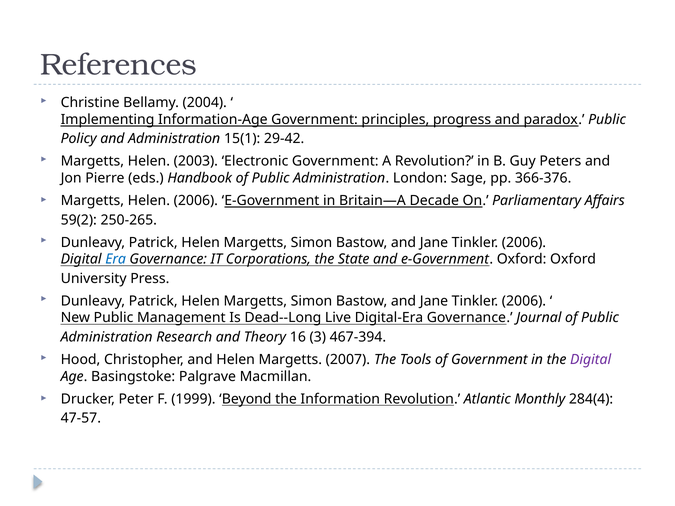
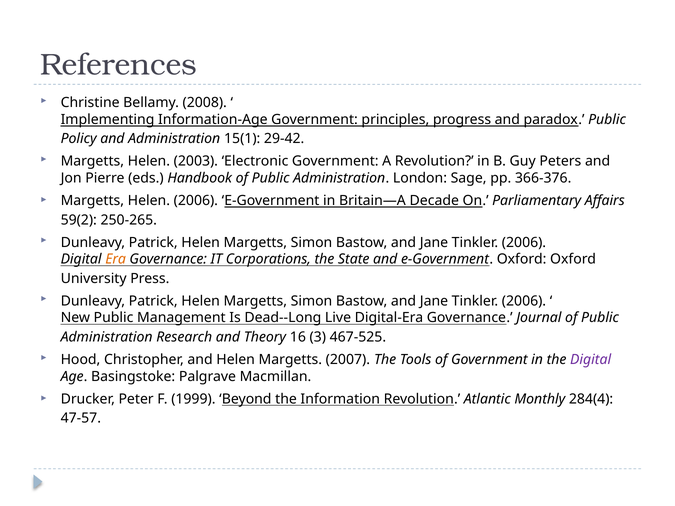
2004: 2004 -> 2008 (205, 103)
Era colour: blue -> orange (116, 259)
467-394: 467-394 -> 467-525 (358, 337)
